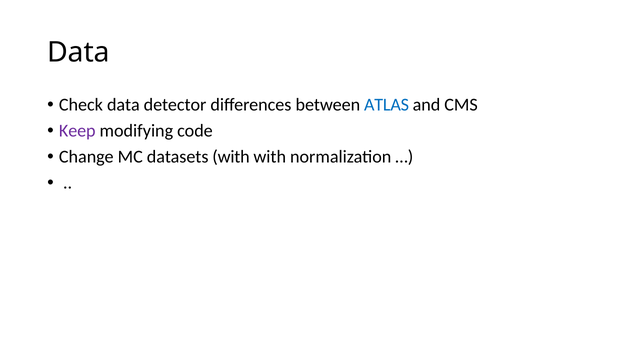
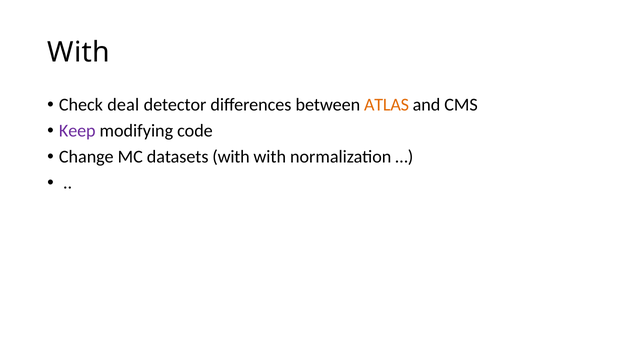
Data: Data -> With (78, 52)
Check data: data -> deal (123, 105)
ATLAS colour: blue -> orange (387, 105)
